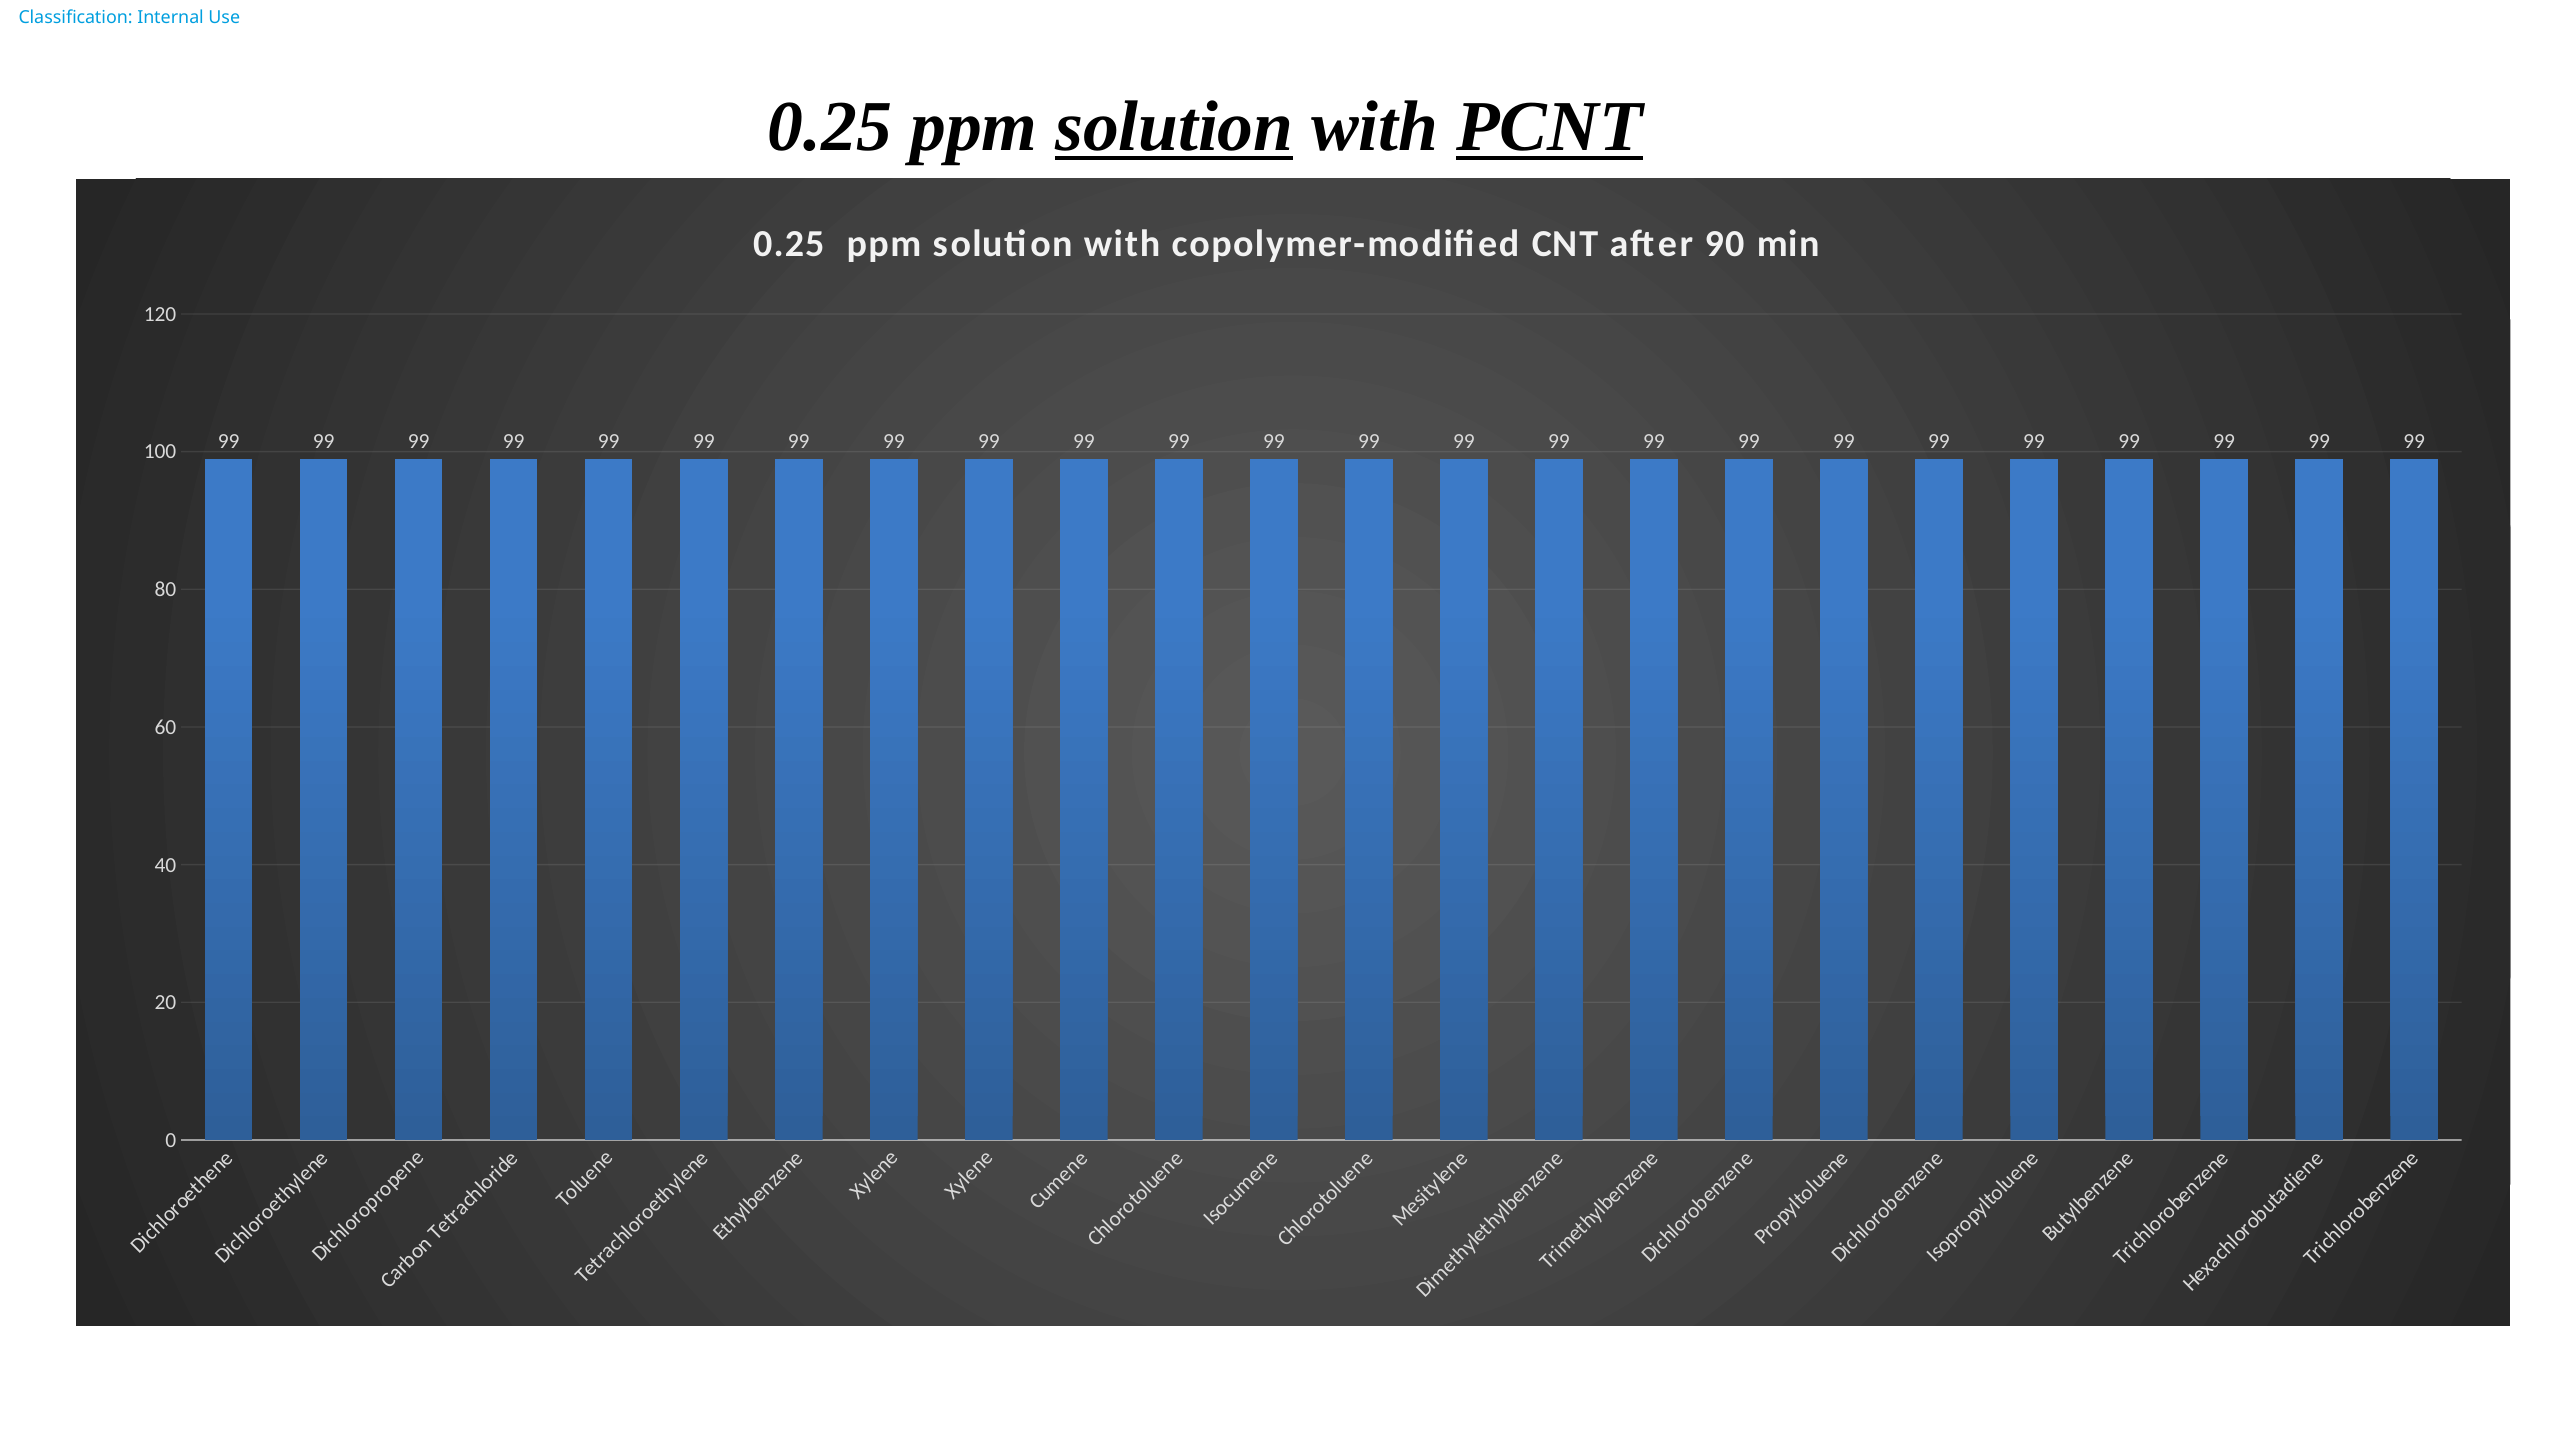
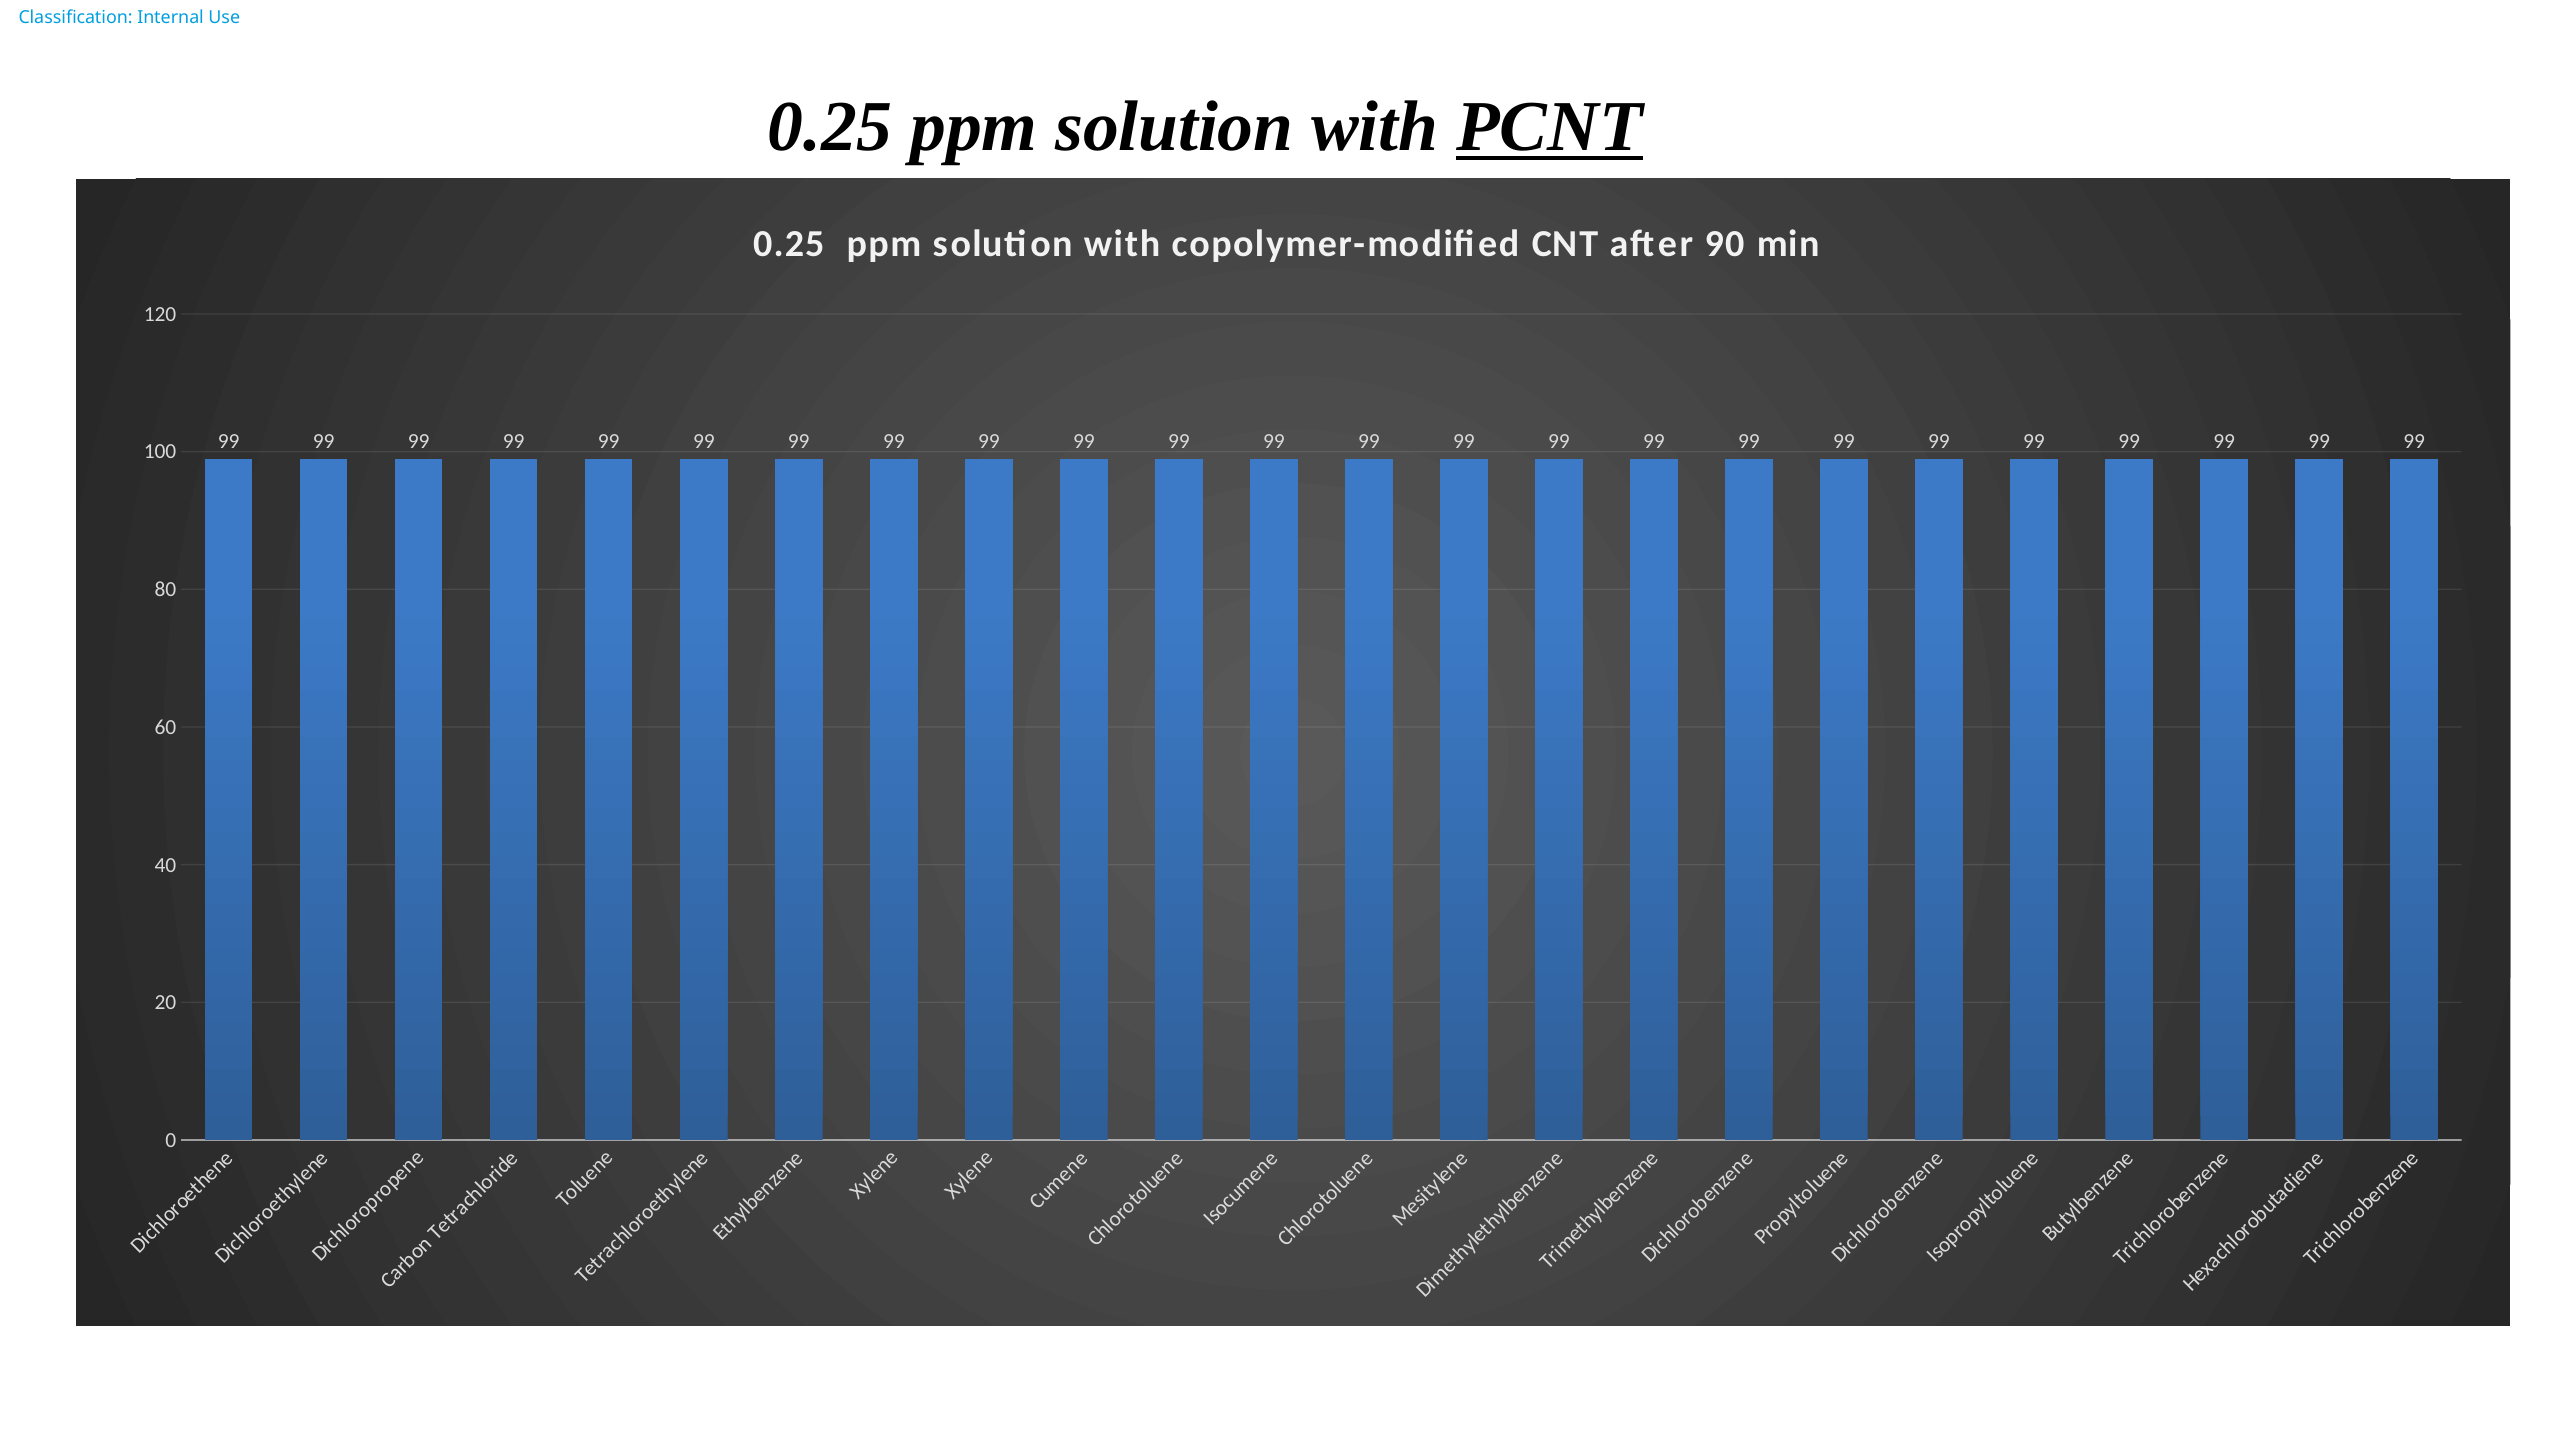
solution underline: present -> none (1174, 127)
